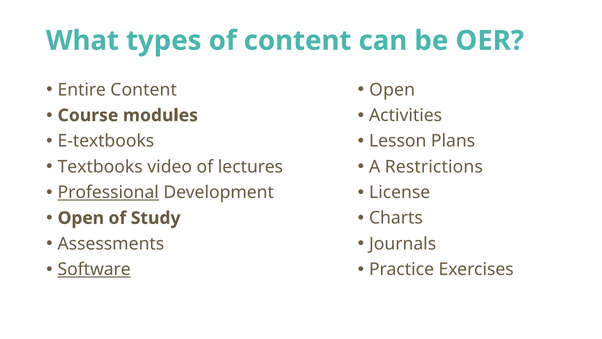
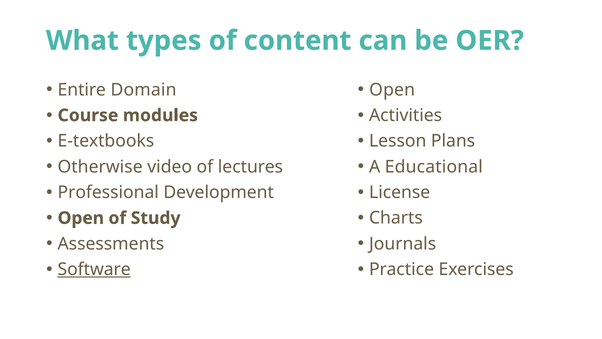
Entire Content: Content -> Domain (144, 90)
Textbooks: Textbooks -> Otherwise (100, 167)
Restrictions: Restrictions -> Educational (434, 167)
Professional underline: present -> none (108, 192)
